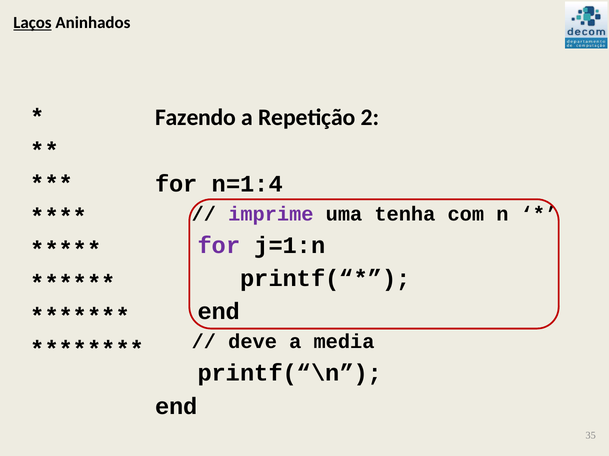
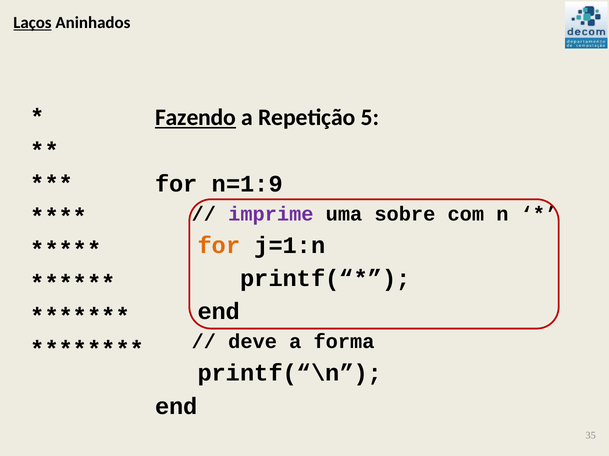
Fazendo underline: none -> present (196, 118)
2: 2 -> 5 (370, 118)
n=1:4: n=1:4 -> n=1:9 (247, 184)
tenha: tenha -> sobre (405, 214)
for colour: purple -> orange (219, 246)
media: media -> forma (344, 342)
